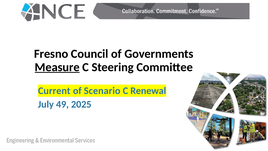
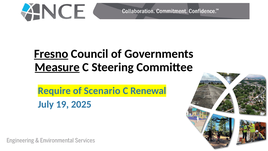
Fresno underline: none -> present (51, 54)
Current: Current -> Require (54, 91)
49: 49 -> 19 (62, 104)
